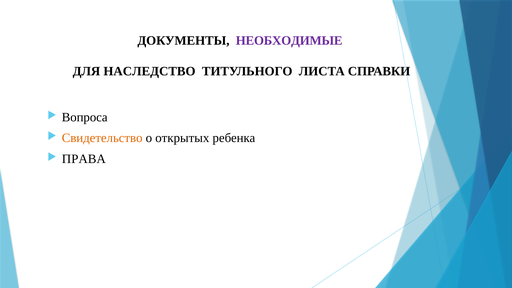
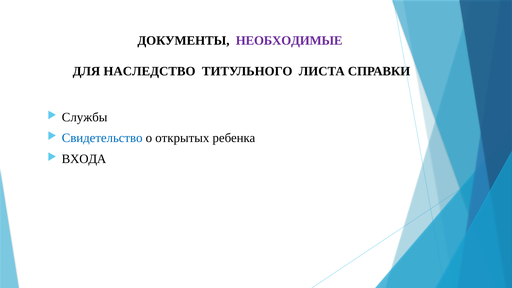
Вопроса: Вопроса -> Службы (85, 117)
Свидетельство colour: orange -> blue (102, 138)
ПРАВА: ПРАВА -> ВХОДА (84, 159)
